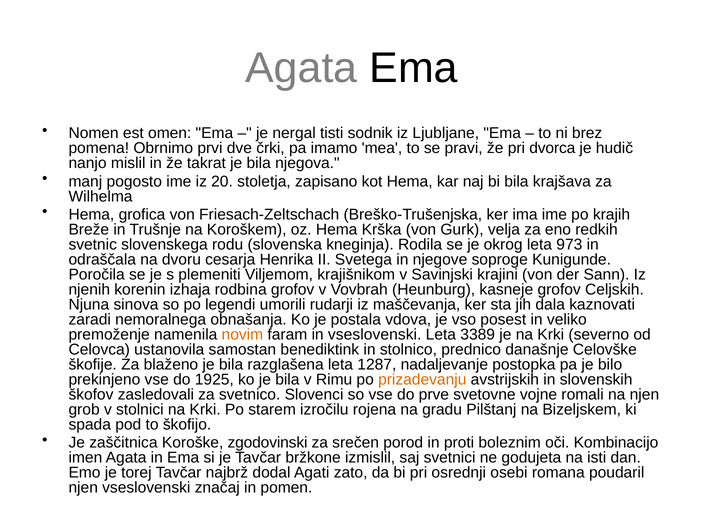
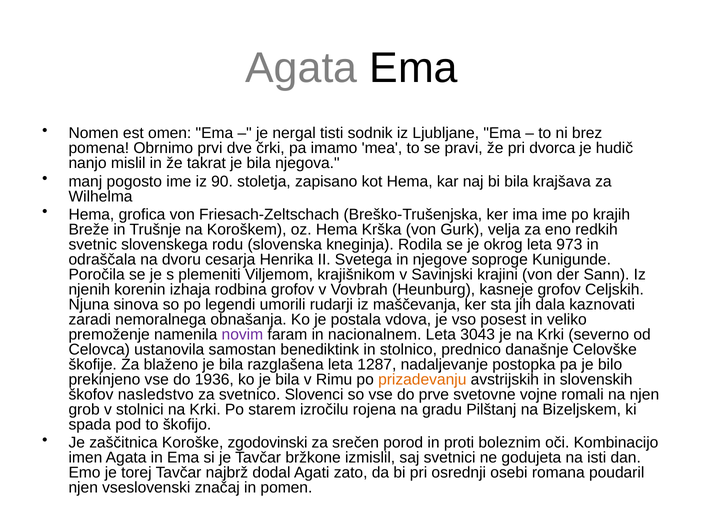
20: 20 -> 90 (222, 182)
novim colour: orange -> purple (242, 335)
in vseslovenski: vseslovenski -> nacionalnem (375, 335)
3389: 3389 -> 3043 (478, 335)
1925: 1925 -> 1936 (214, 380)
zasledovali: zasledovali -> nasledstvo (156, 395)
